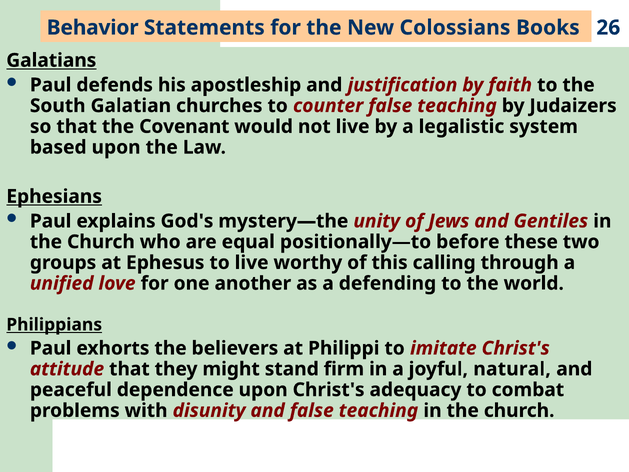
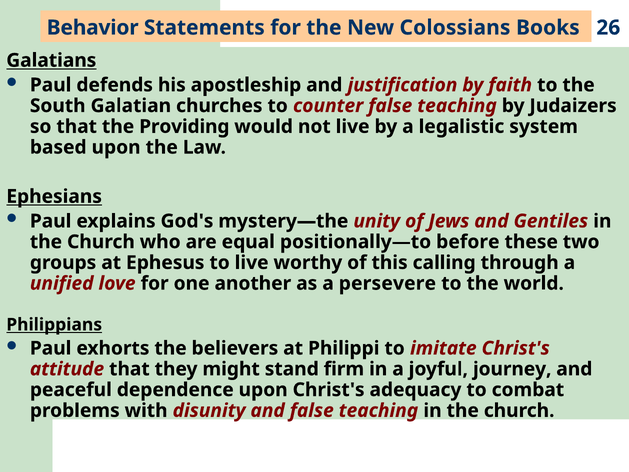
Covenant: Covenant -> Providing (184, 126)
defending: defending -> persevere (387, 283)
natural: natural -> journey (512, 369)
